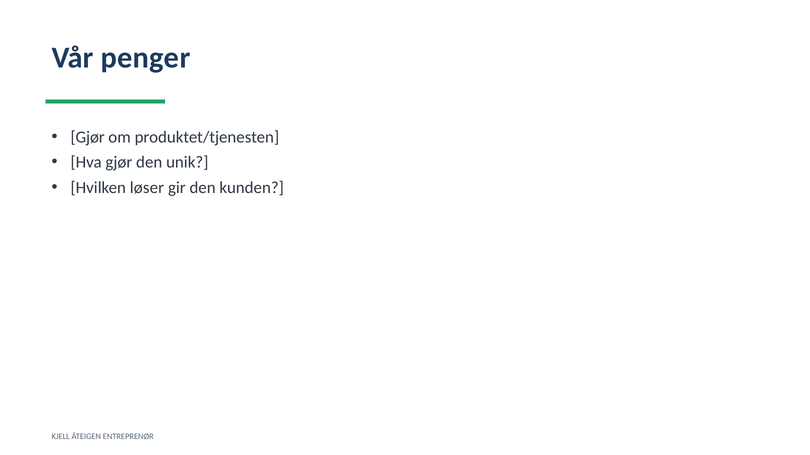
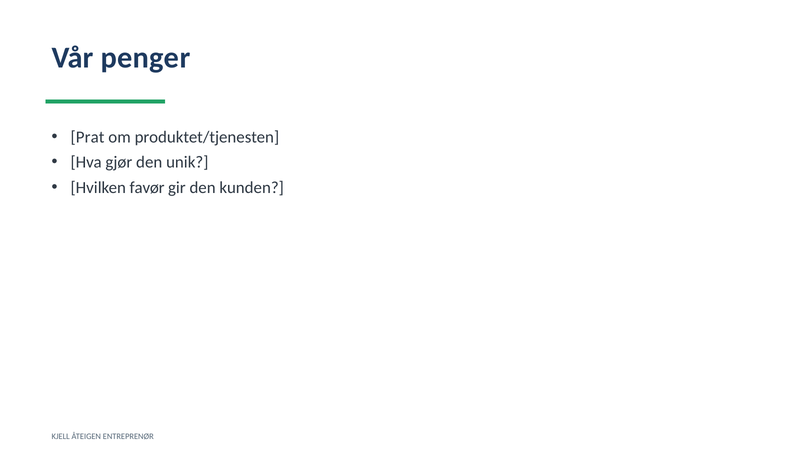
Gjør: Gjør -> Prat (88, 137)
løser: løser -> favør (147, 188)
